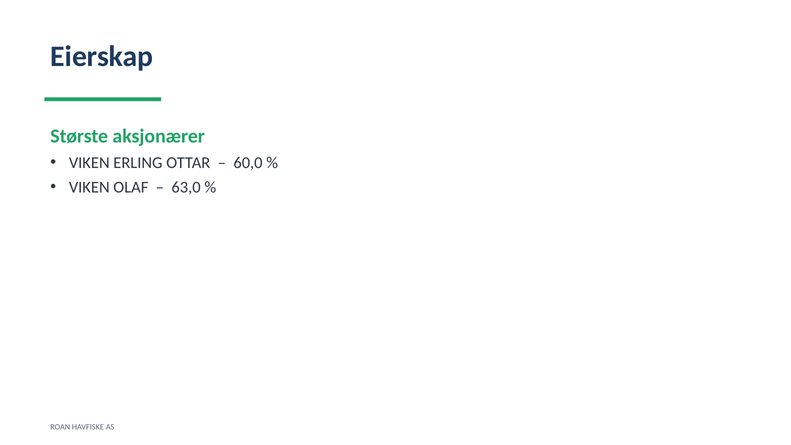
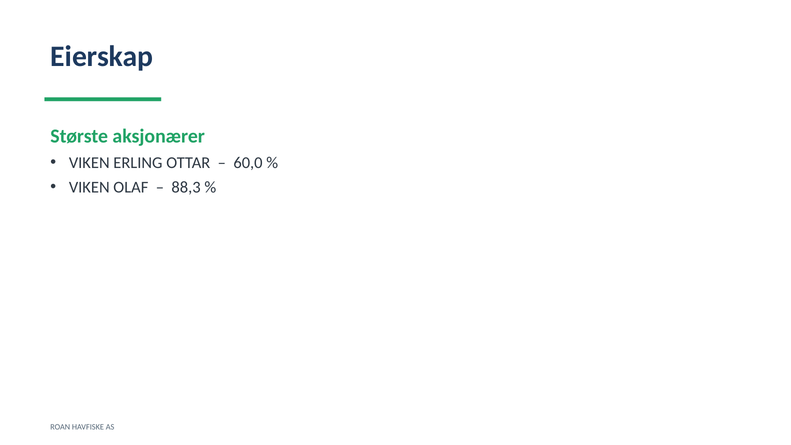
63,0: 63,0 -> 88,3 (186, 187)
